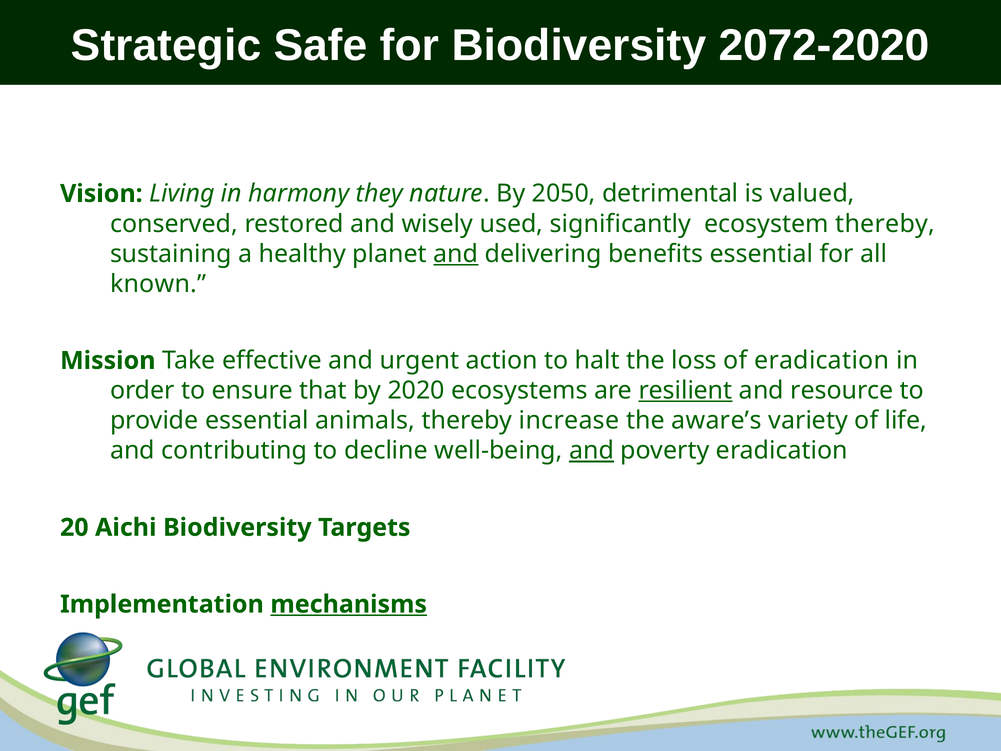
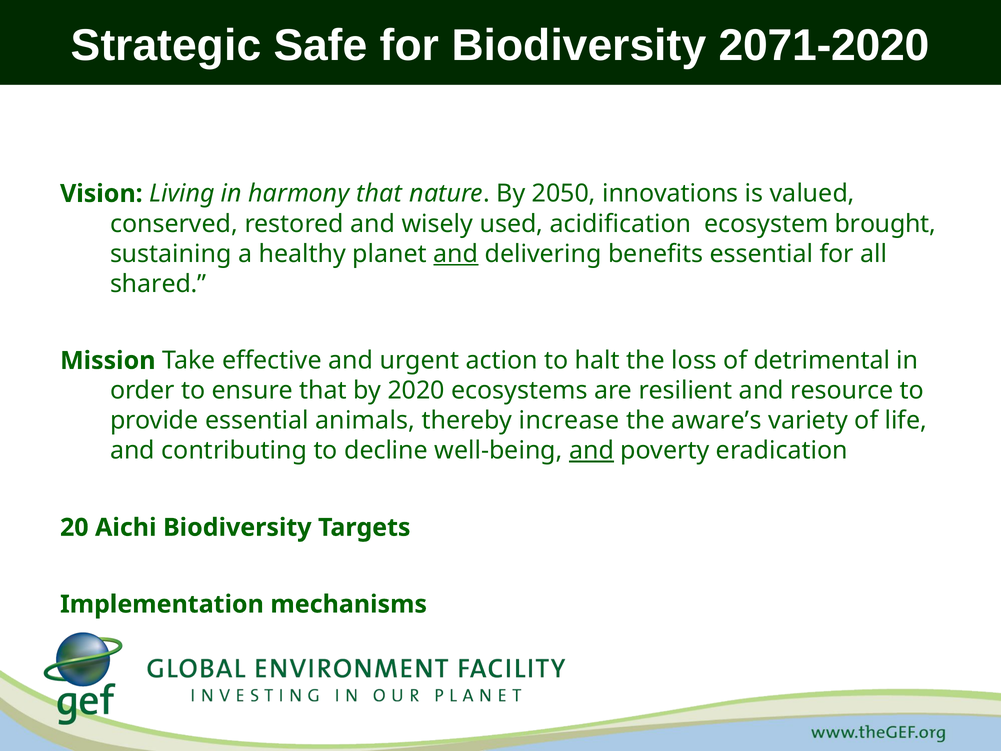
2072-2020: 2072-2020 -> 2071-2020 (824, 45)
harmony they: they -> that (379, 194)
detrimental: detrimental -> innovations (670, 194)
significantly: significantly -> acidification (621, 224)
ecosystem thereby: thereby -> brought (885, 224)
known: known -> shared (158, 284)
of eradication: eradication -> detrimental (822, 360)
resilient underline: present -> none (685, 391)
mechanisms underline: present -> none (349, 604)
